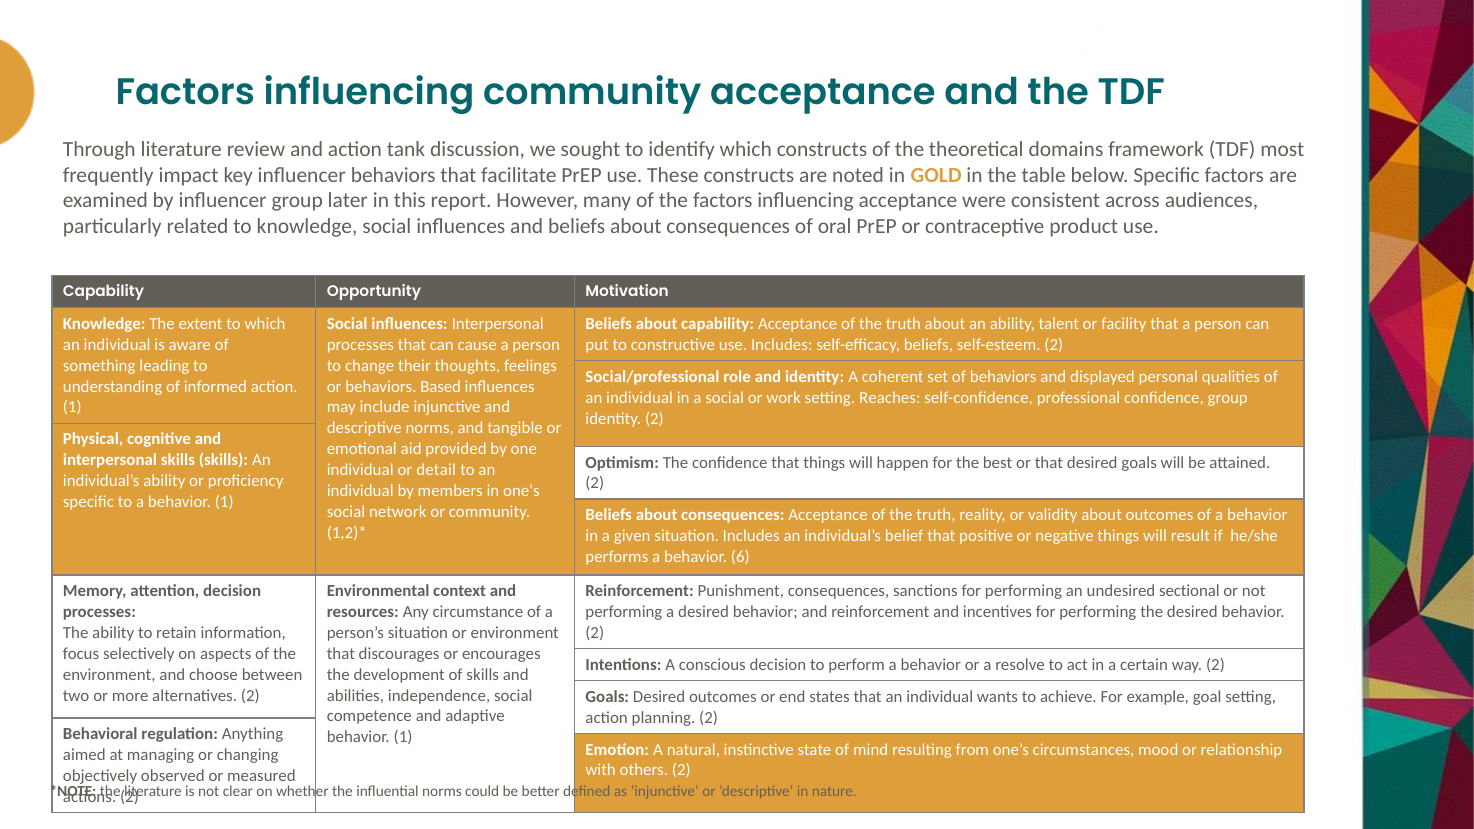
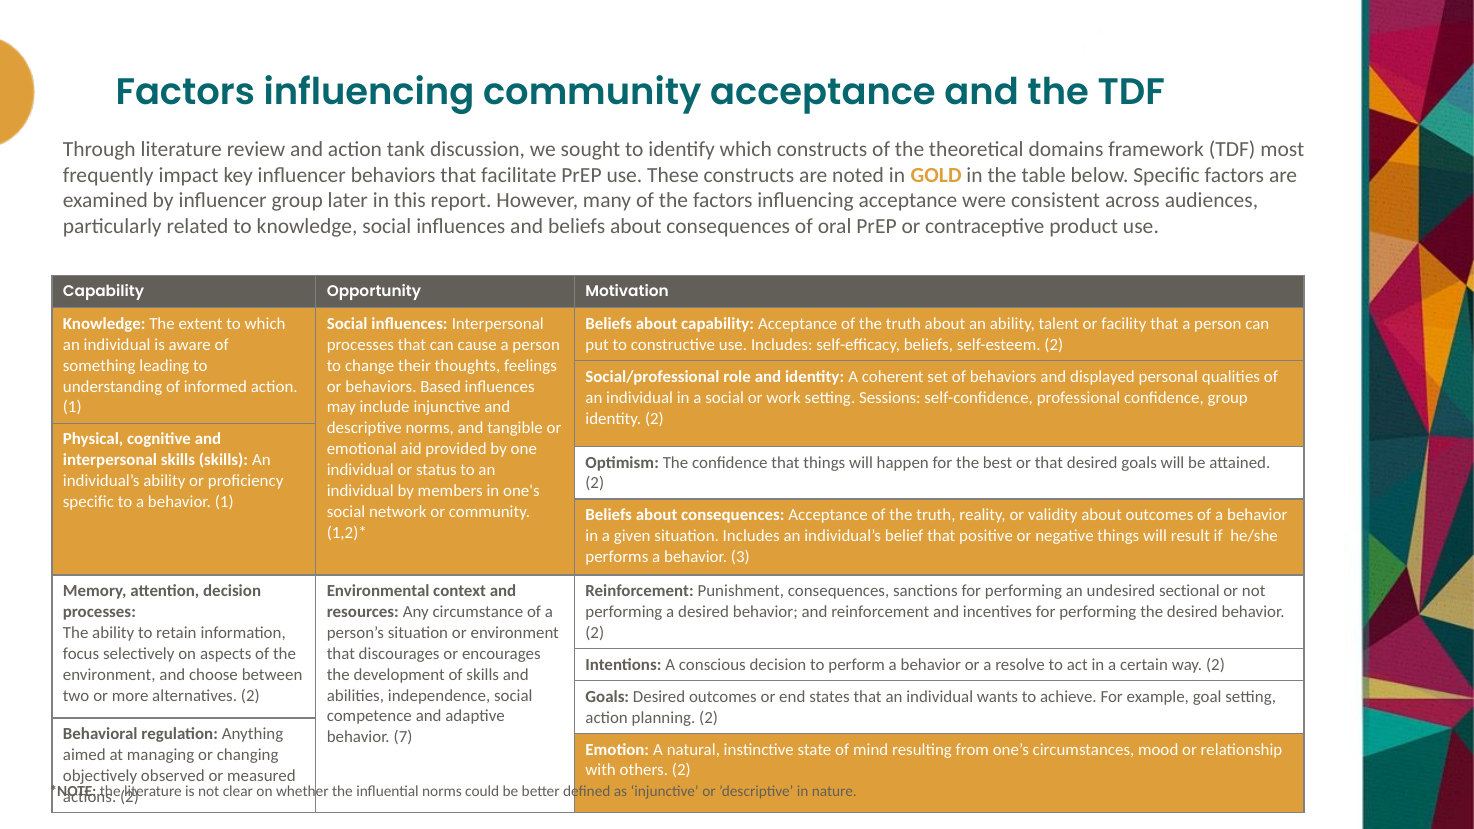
Reaches: Reaches -> Sessions (890, 398)
detail: detail -> status (436, 470)
6: 6 -> 3 (740, 557)
1: 1 -> 7 (403, 737)
